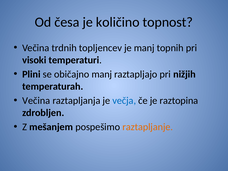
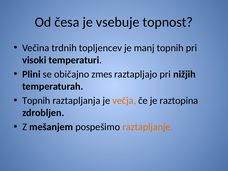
količino: količino -> vsebuje (118, 22)
običajno manj: manj -> zmes (102, 74)
Večina: Večina -> Topnih (36, 101)
večja colour: blue -> orange (124, 101)
